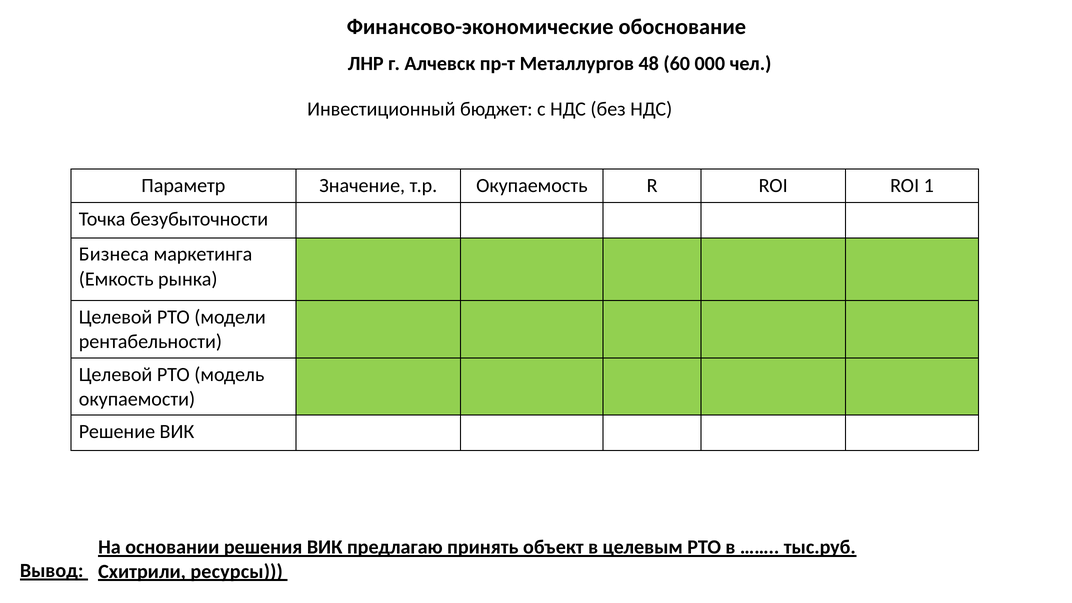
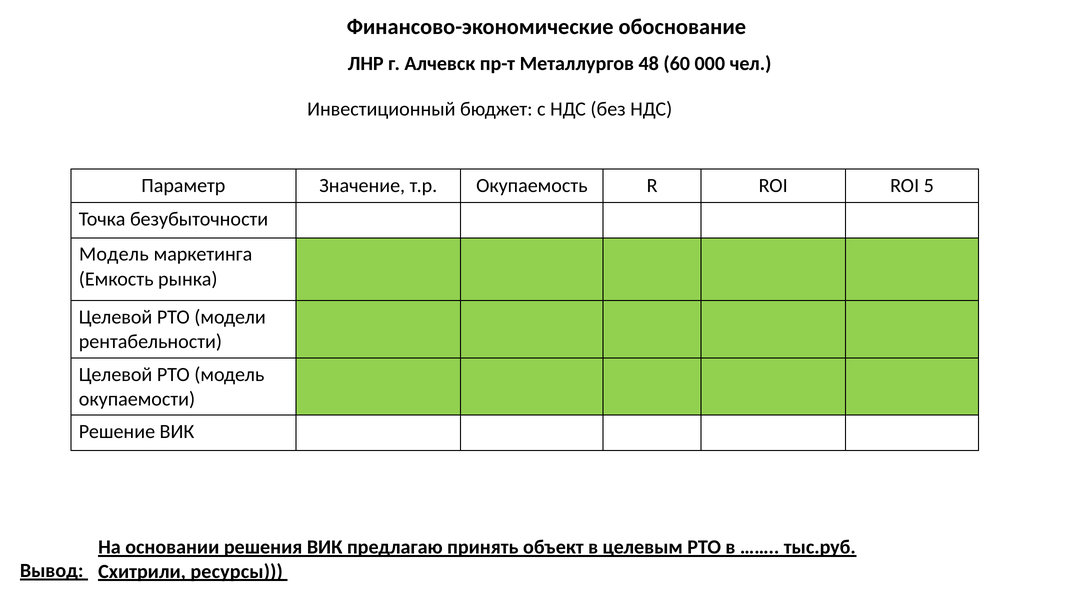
1: 1 -> 5 (929, 186)
Бизнеса: Бизнеса -> Модель (114, 254)
